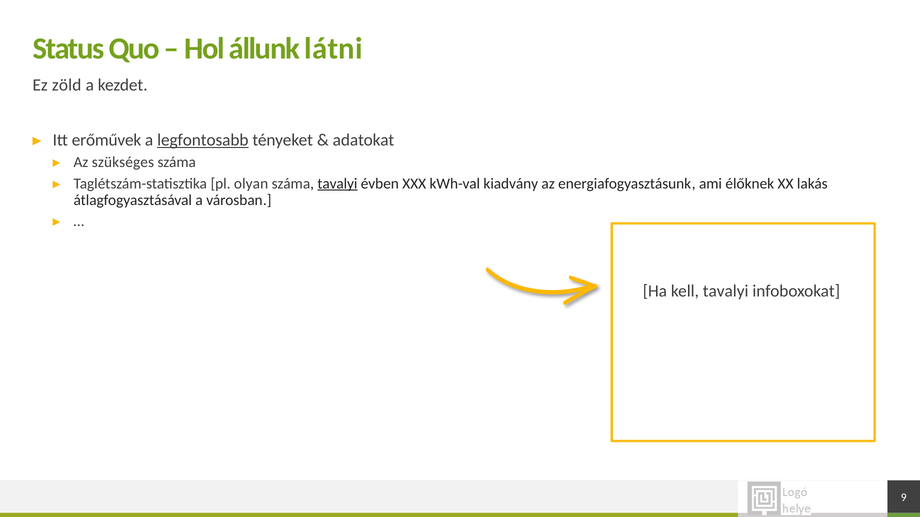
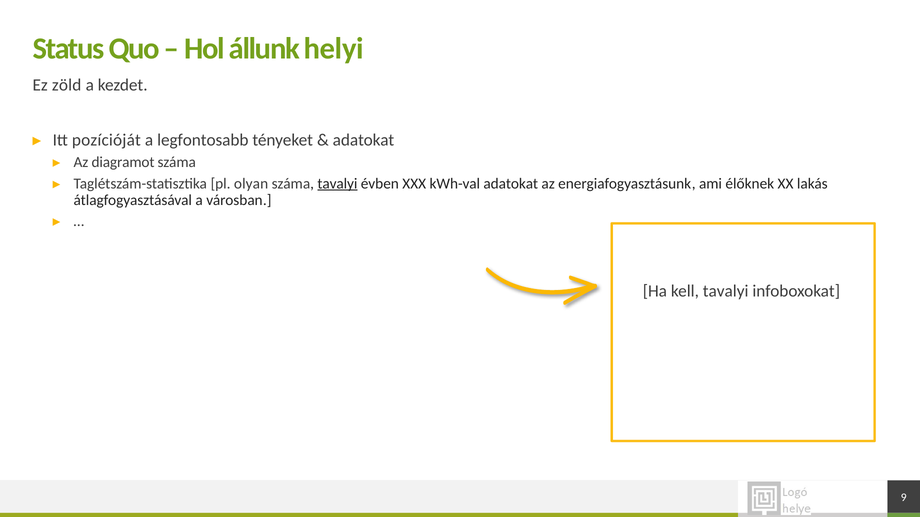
látni: látni -> helyi (334, 49)
erőművek: erőművek -> pozícióját (106, 140)
legfontosabb underline: present -> none (203, 140)
szükséges: szükséges -> diagramot (123, 162)
kWh-val kiadvány: kiadvány -> adatokat (511, 184)
